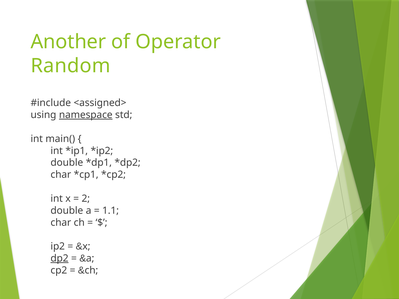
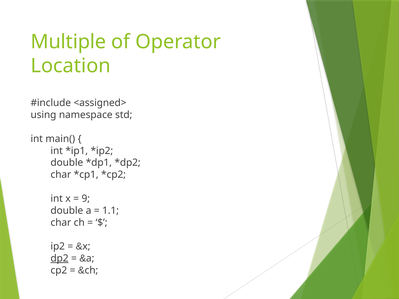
Another: Another -> Multiple (68, 42)
Random: Random -> Location (71, 66)
namespace underline: present -> none (86, 115)
2: 2 -> 9 (86, 199)
